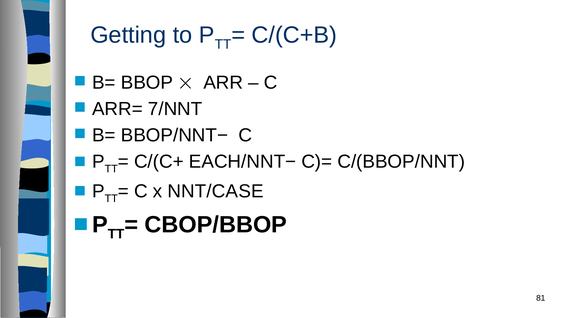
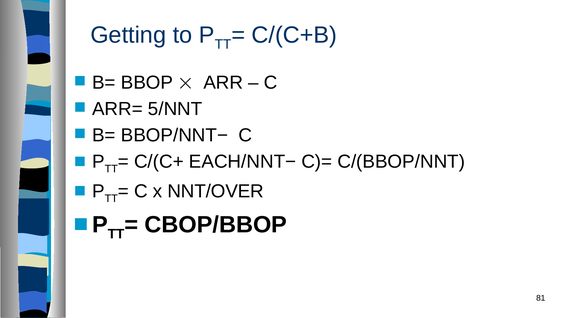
7/NNT: 7/NNT -> 5/NNT (175, 109)
NNT/CASE: NNT/CASE -> NNT/OVER (216, 191)
